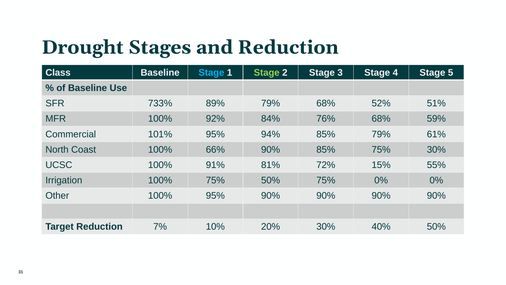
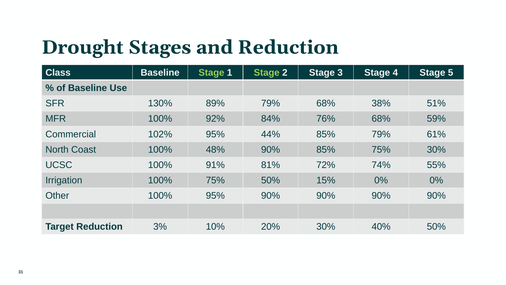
Stage colour: light blue -> light green (211, 72)
733%: 733% -> 130% (160, 103)
52%: 52% -> 38% (381, 103)
101%: 101% -> 102% (160, 134)
94%: 94% -> 44% (271, 134)
66%: 66% -> 48% (215, 149)
15%: 15% -> 74% (381, 165)
50% 75%: 75% -> 15% (326, 180)
7%: 7% -> 3% (160, 226)
